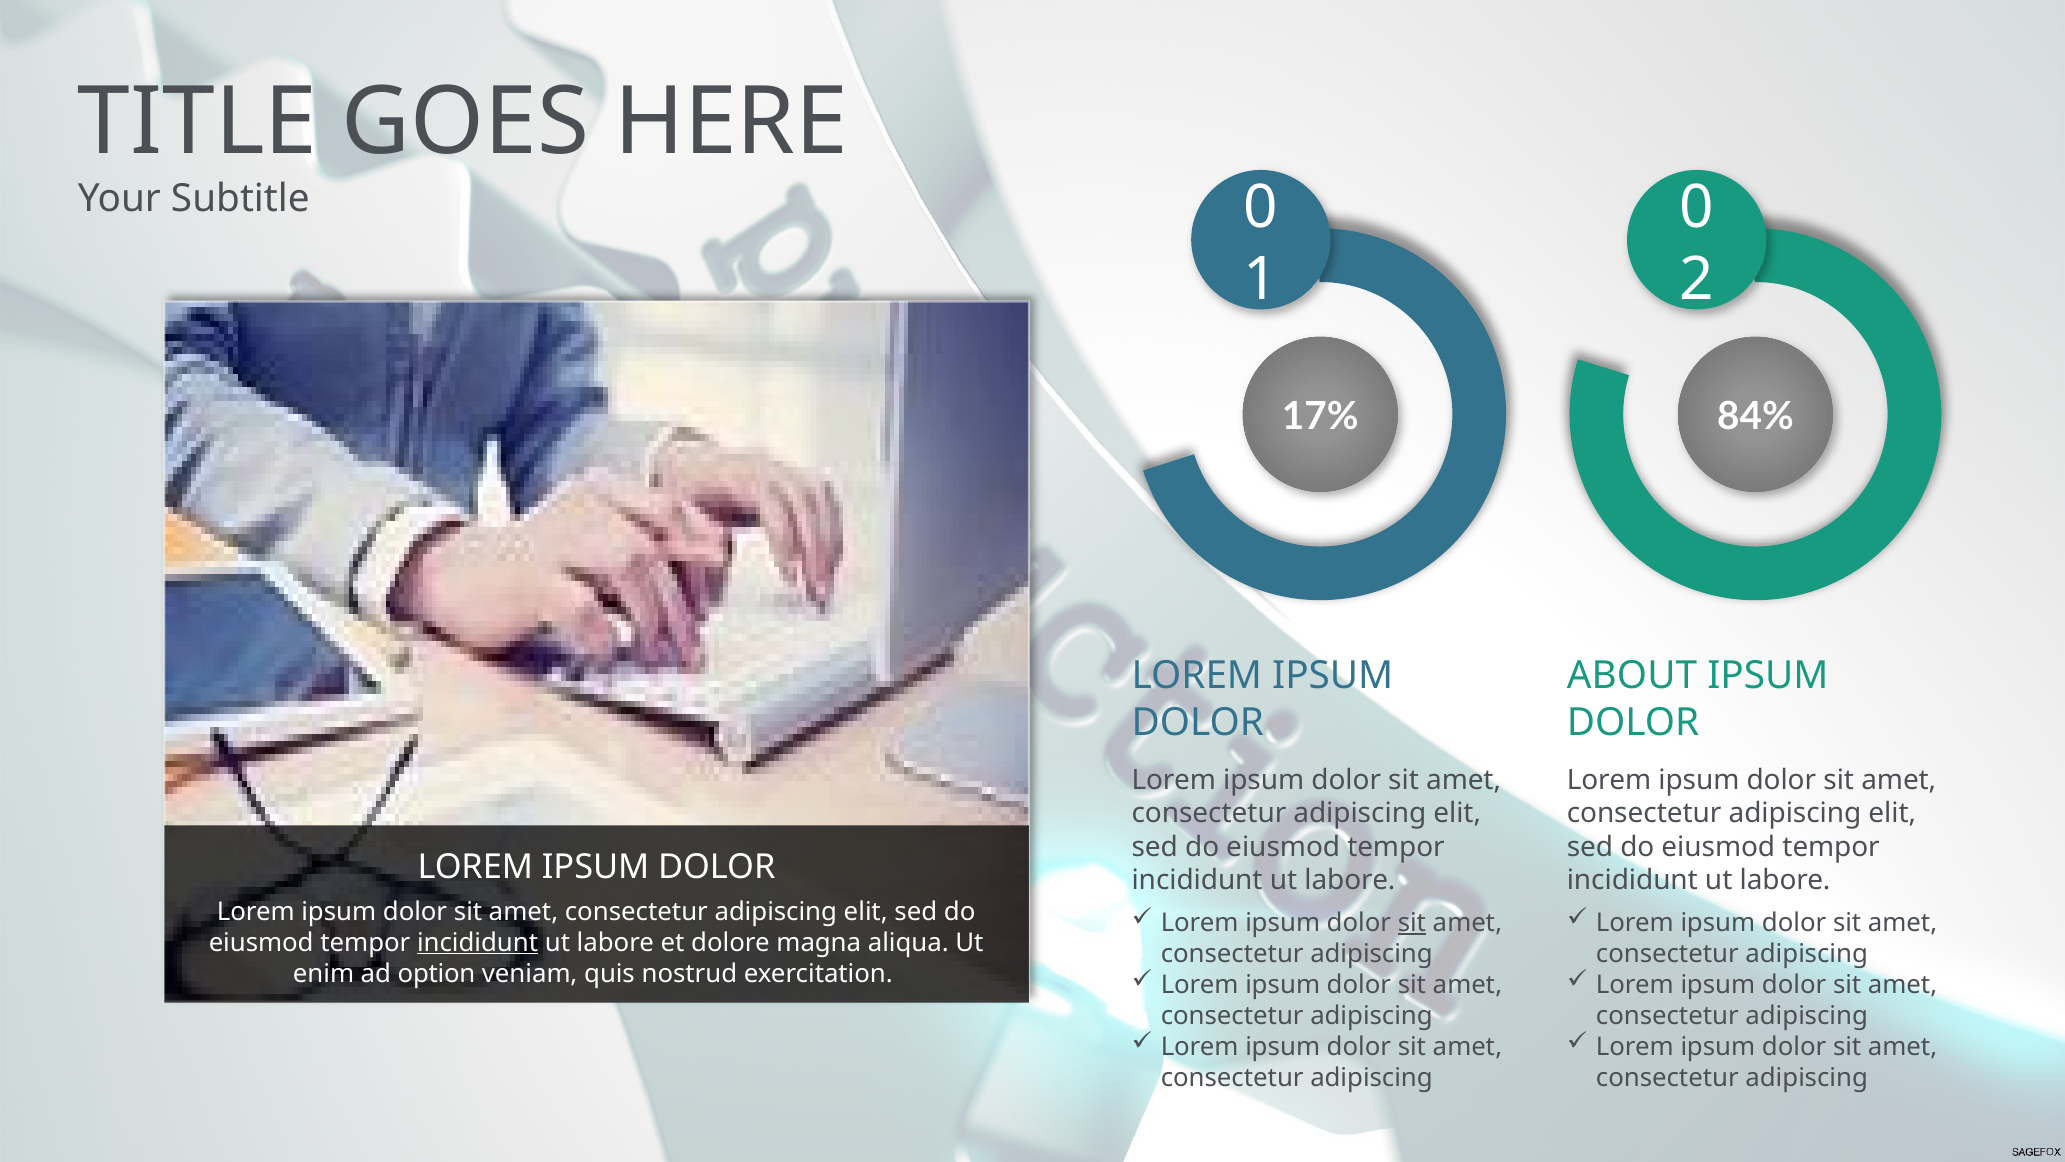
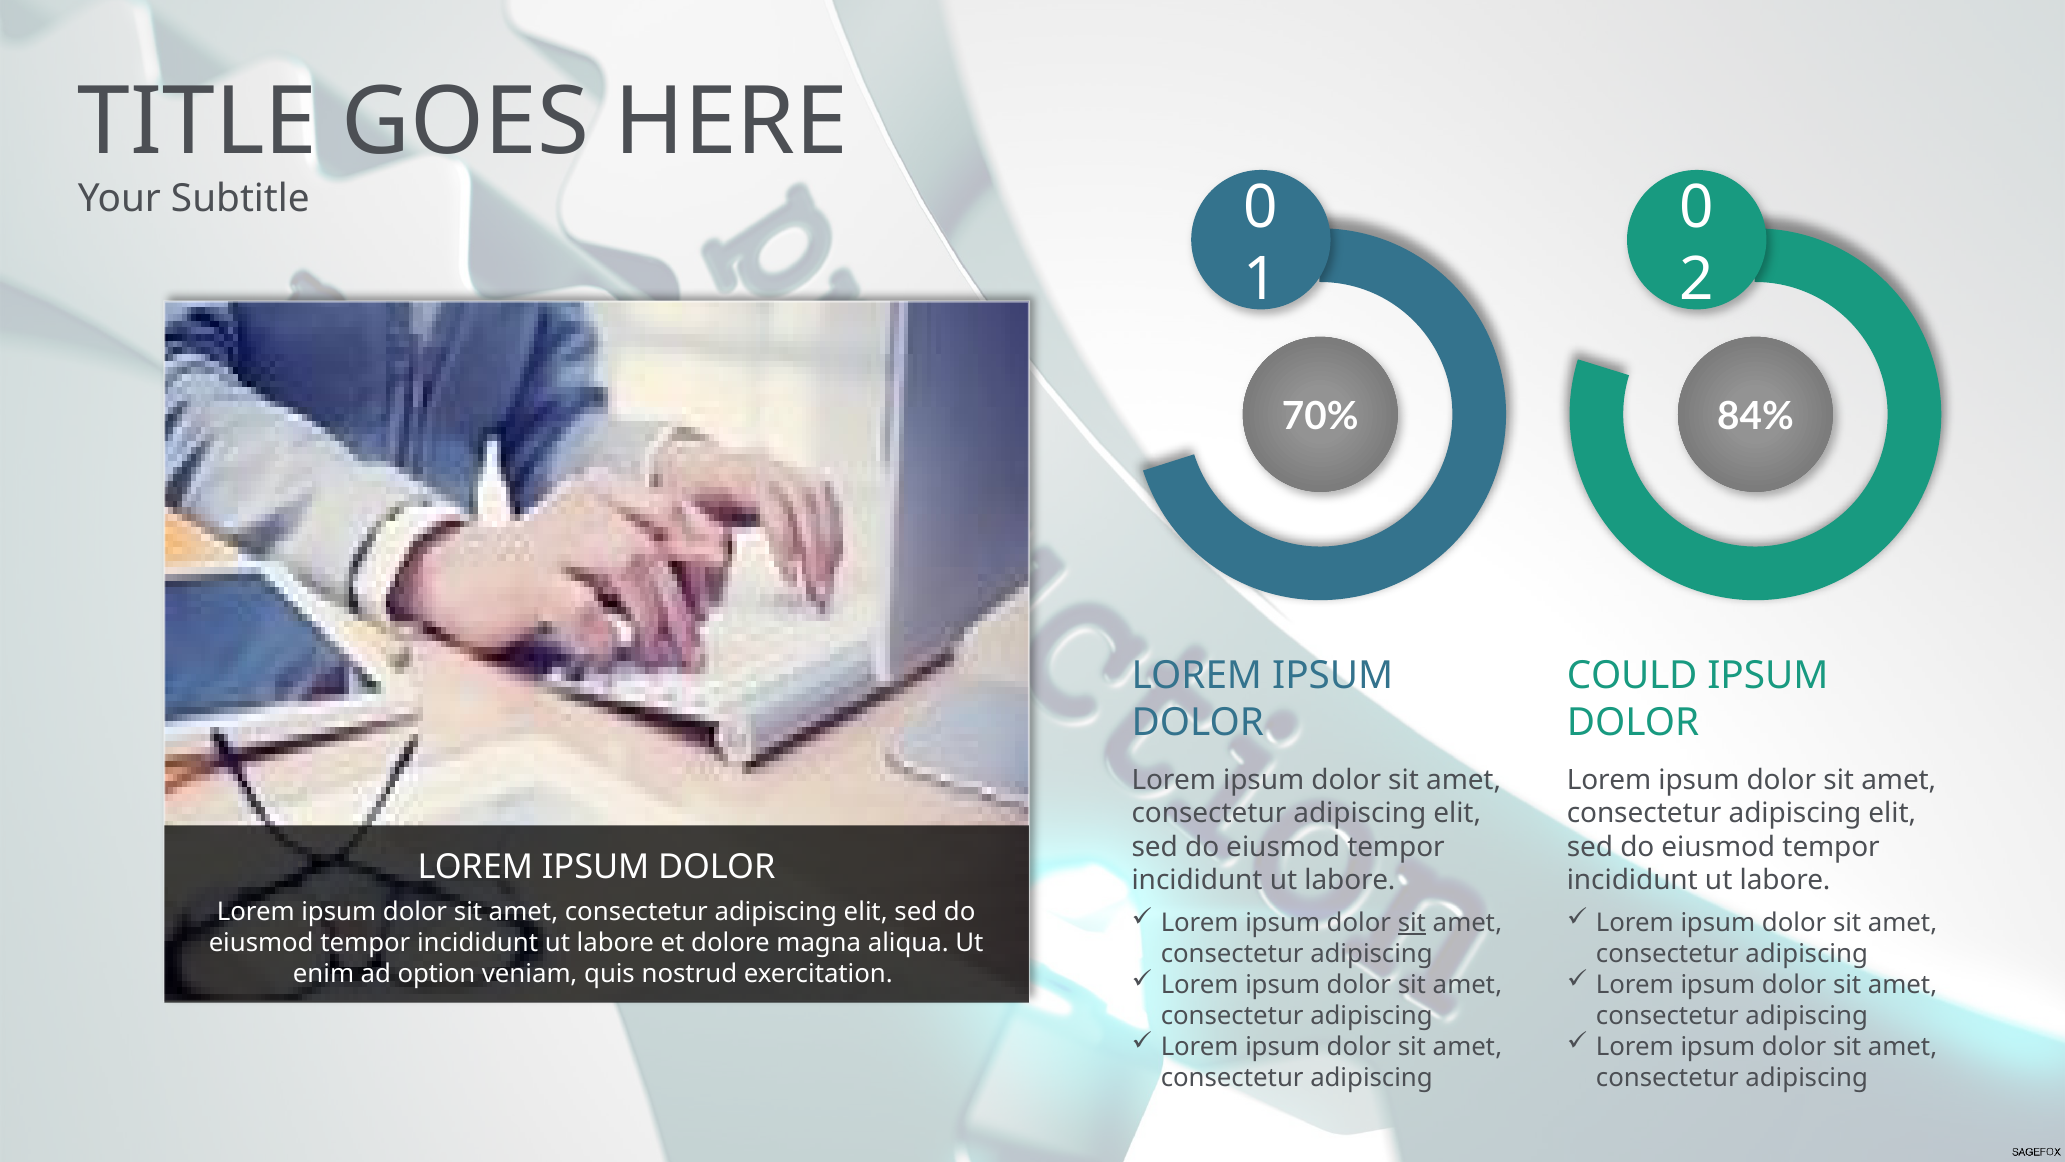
17%: 17% -> 70% (1320, 417)
ABOUT: ABOUT -> COULD (1632, 676)
incididunt underline: present -> none (478, 942)
